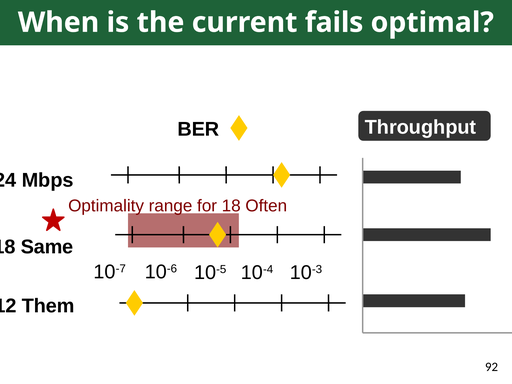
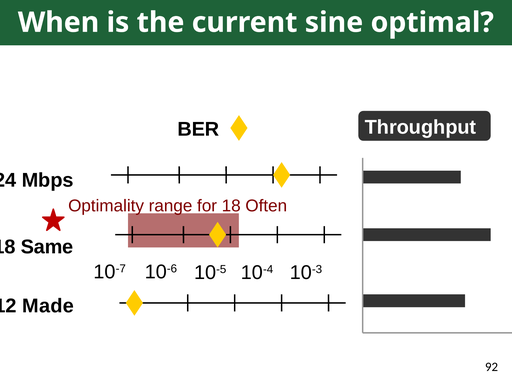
fails: fails -> sine (334, 22)
Them: Them -> Made (48, 306)
